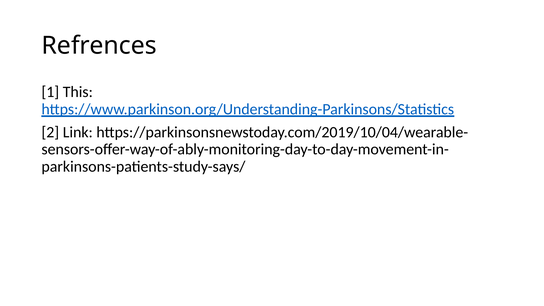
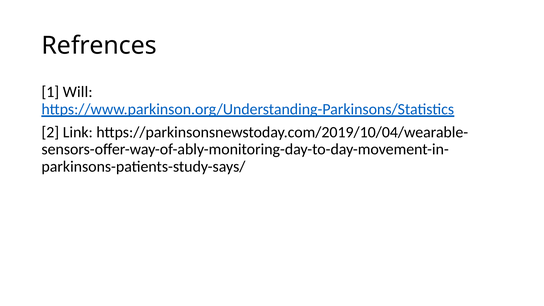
This: This -> Will (78, 92)
